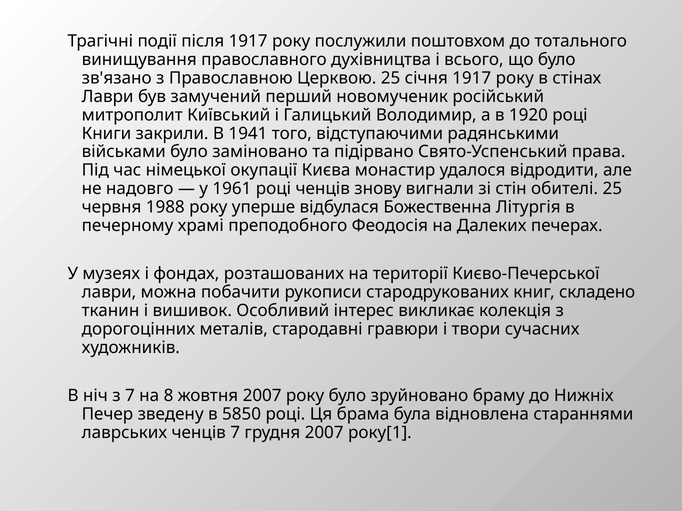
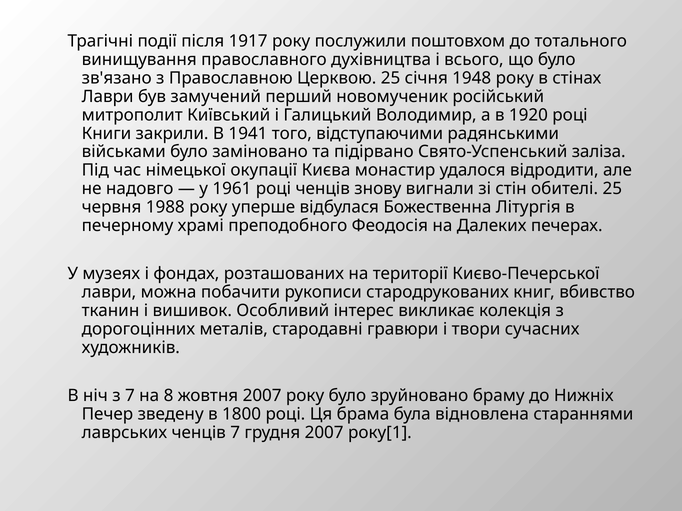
січня 1917: 1917 -> 1948 (472, 78)
права: права -> заліза (599, 152)
складено: складено -> вбивство (597, 292)
5850: 5850 -> 1800 (242, 415)
